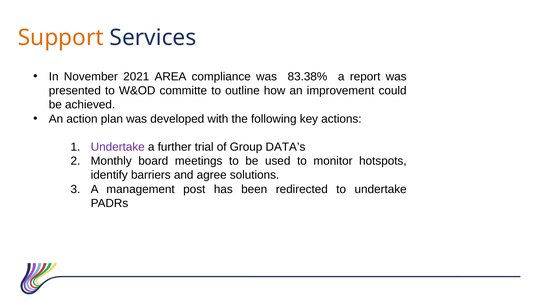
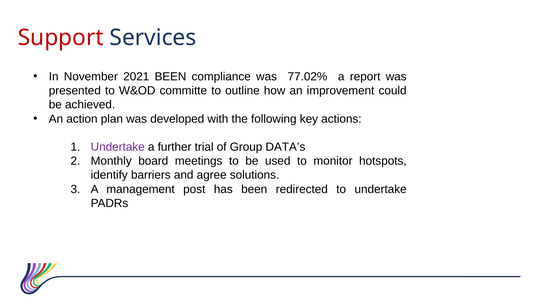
Support colour: orange -> red (61, 38)
2021 AREA: AREA -> BEEN (170, 77)
83.38%: 83.38% -> 77.02% (307, 77)
